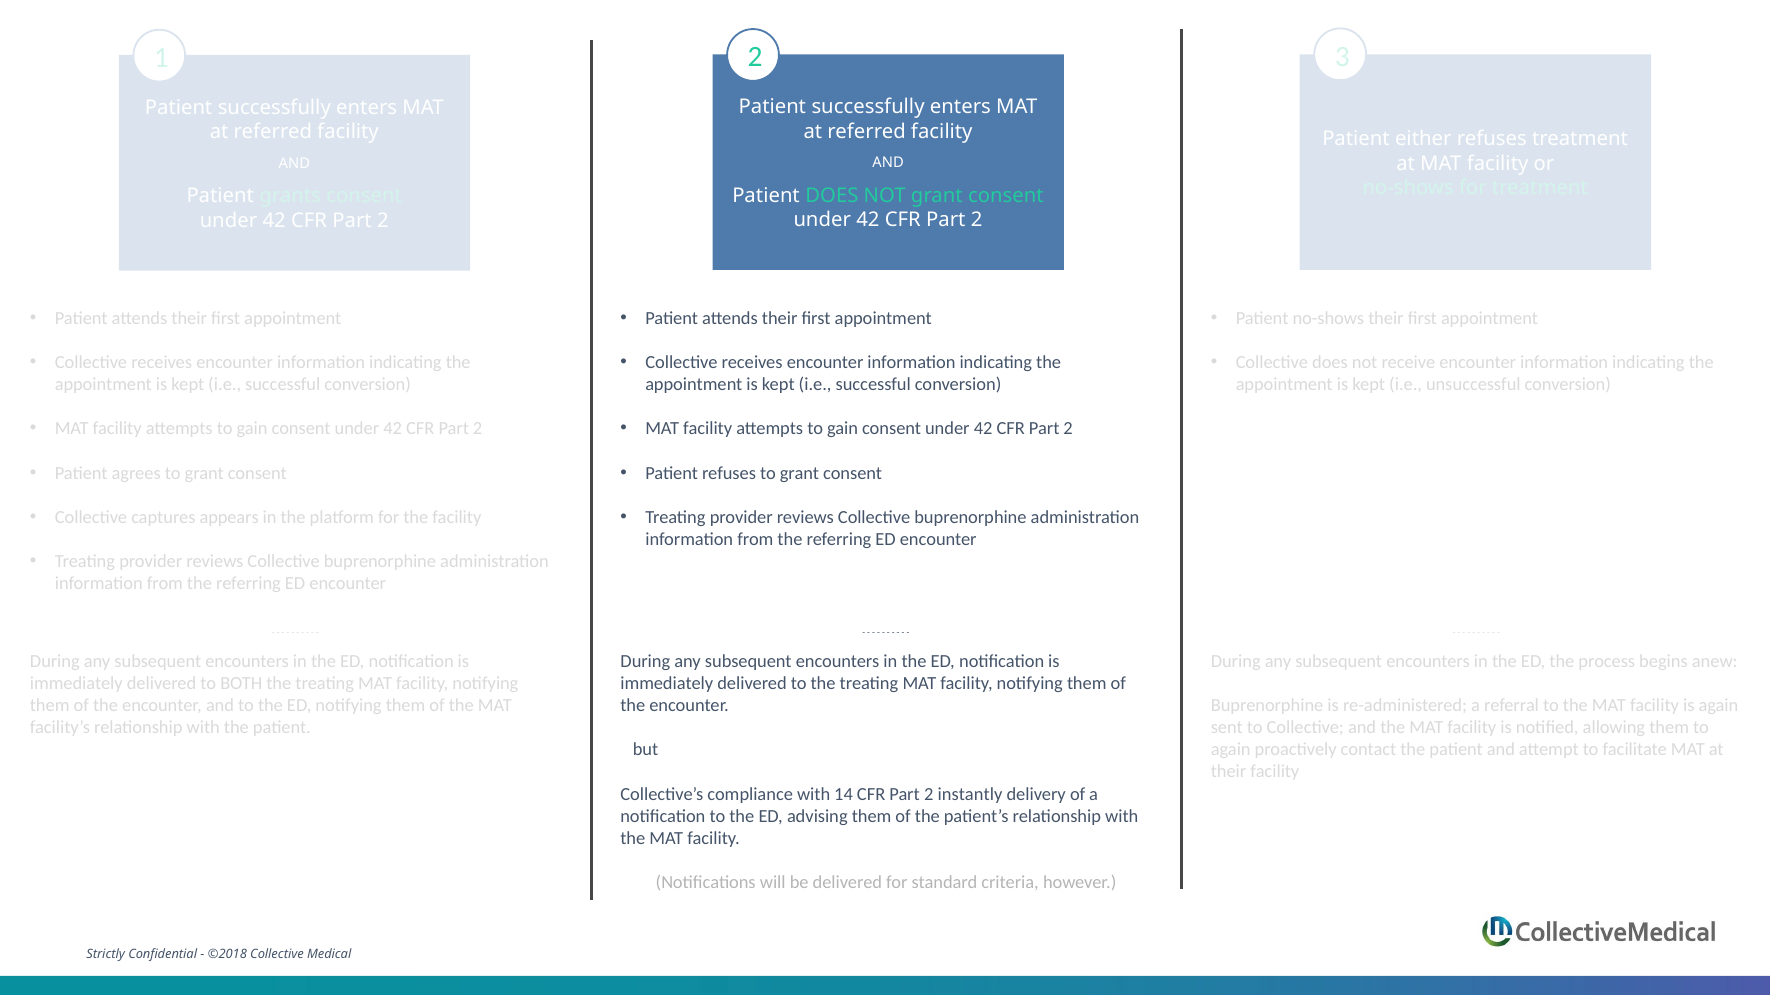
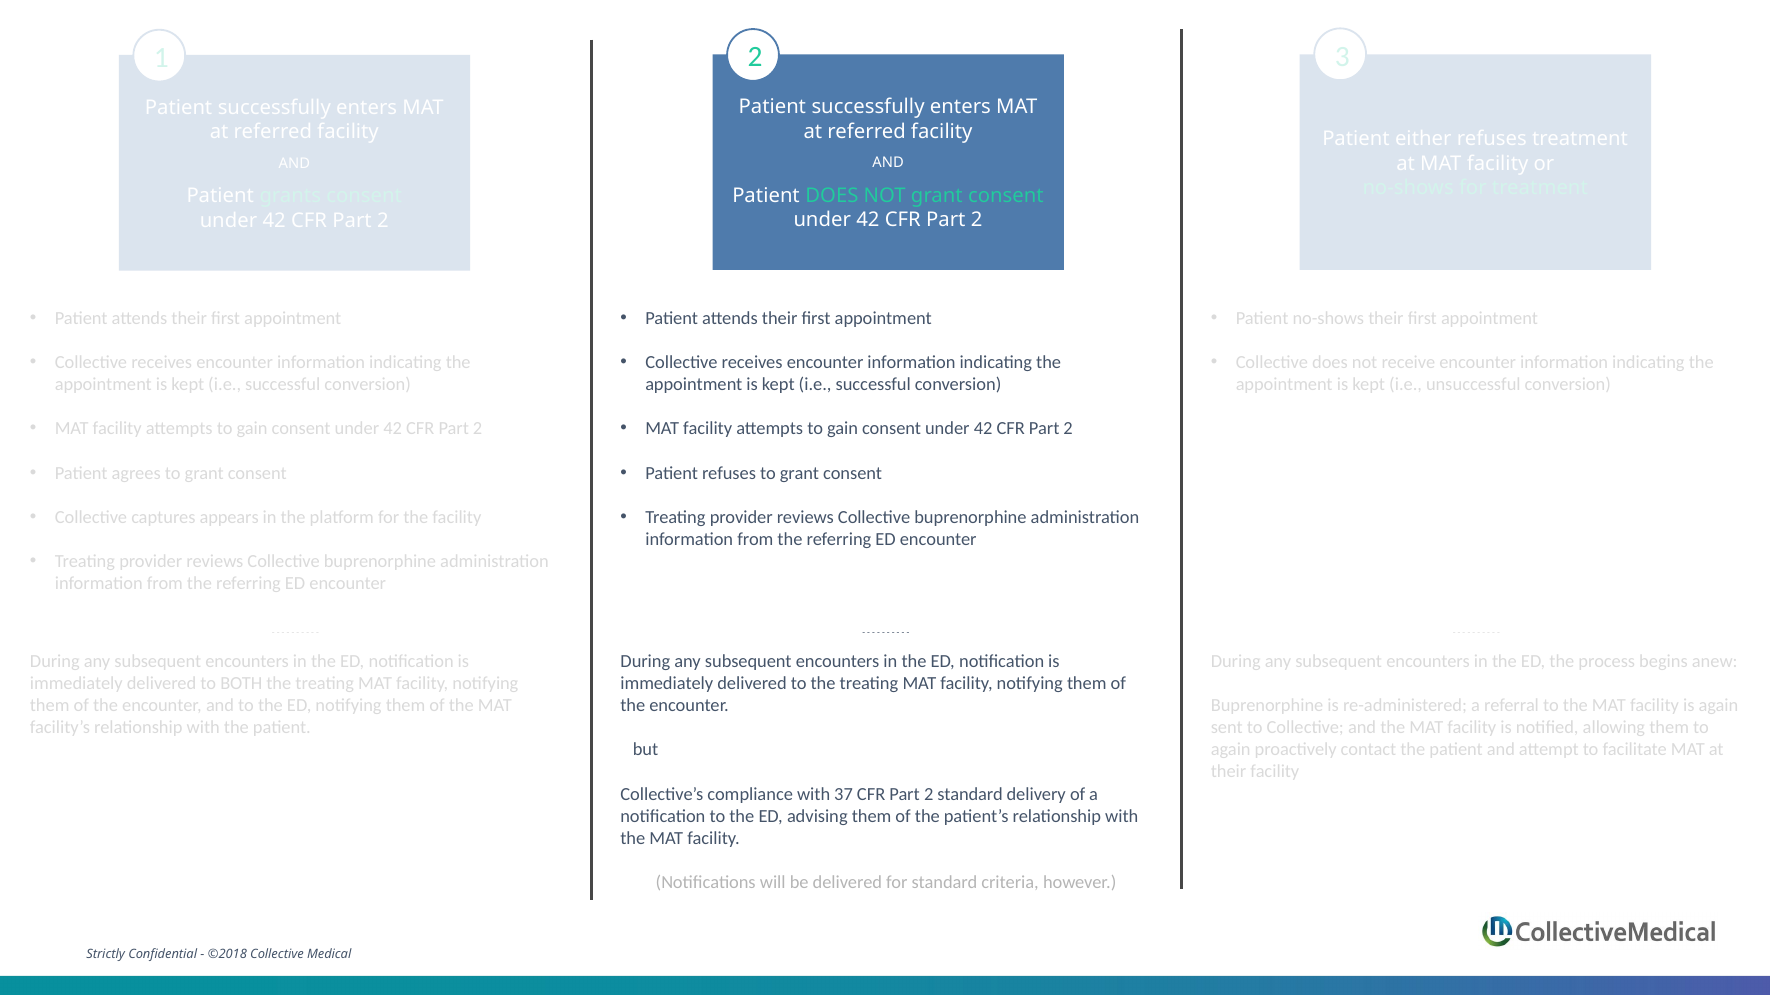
14: 14 -> 37 (844, 794)
2 instantly: instantly -> standard (970, 794)
